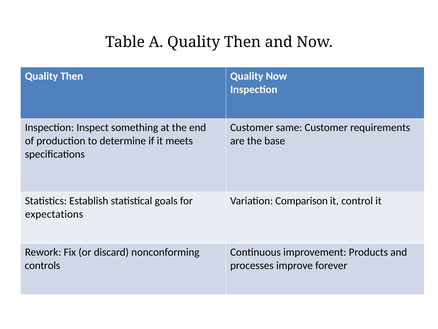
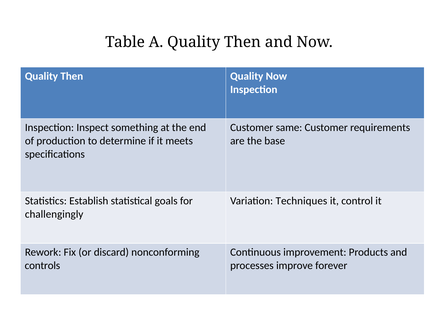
Comparison: Comparison -> Techniques (301, 201)
expectations: expectations -> challengingly (54, 214)
